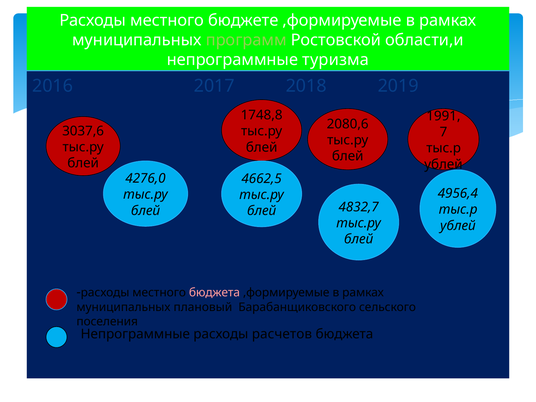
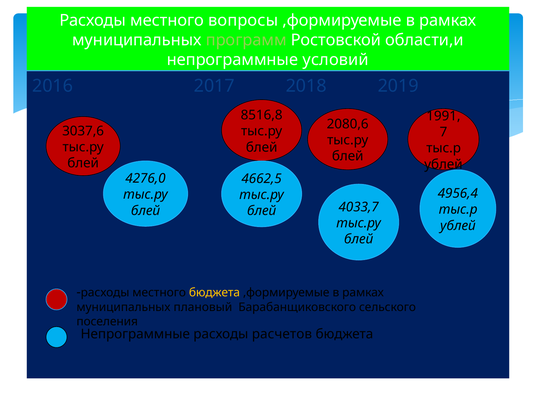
бюджете: бюджете -> вопросы (243, 20)
туризма: туризма -> условий (336, 60)
1748,8: 1748,8 -> 8516,8 (262, 115)
4832,7: 4832,7 -> 4033,7 (359, 207)
бюджета colour: pink -> yellow (214, 293)
